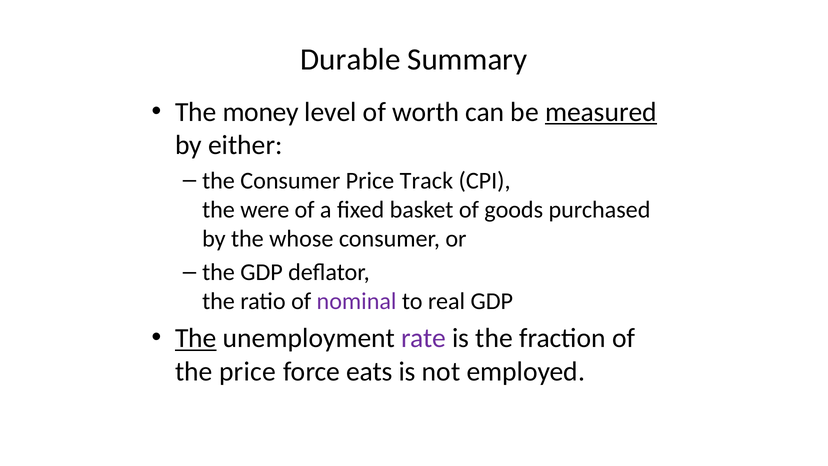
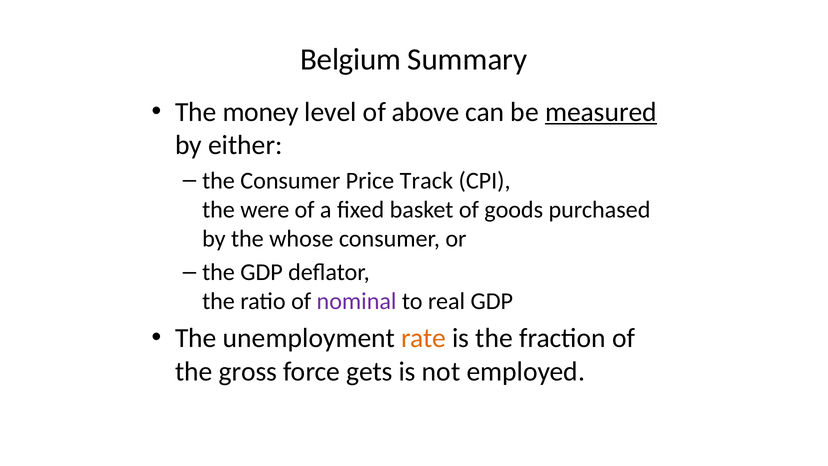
Durable: Durable -> Belgium (351, 60)
worth: worth -> above (426, 112)
The underline: present -> none (196, 338)
rate colour: purple -> orange (424, 338)
the price: price -> gross (248, 371)
eats: eats -> gets (369, 371)
